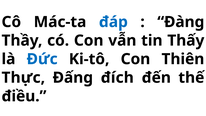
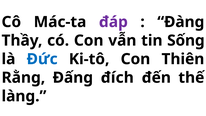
đáp colour: blue -> purple (113, 22)
Thấy: Thấy -> Sống (186, 40)
Thực: Thực -> Rằng (23, 78)
điều: điều -> làng (24, 96)
